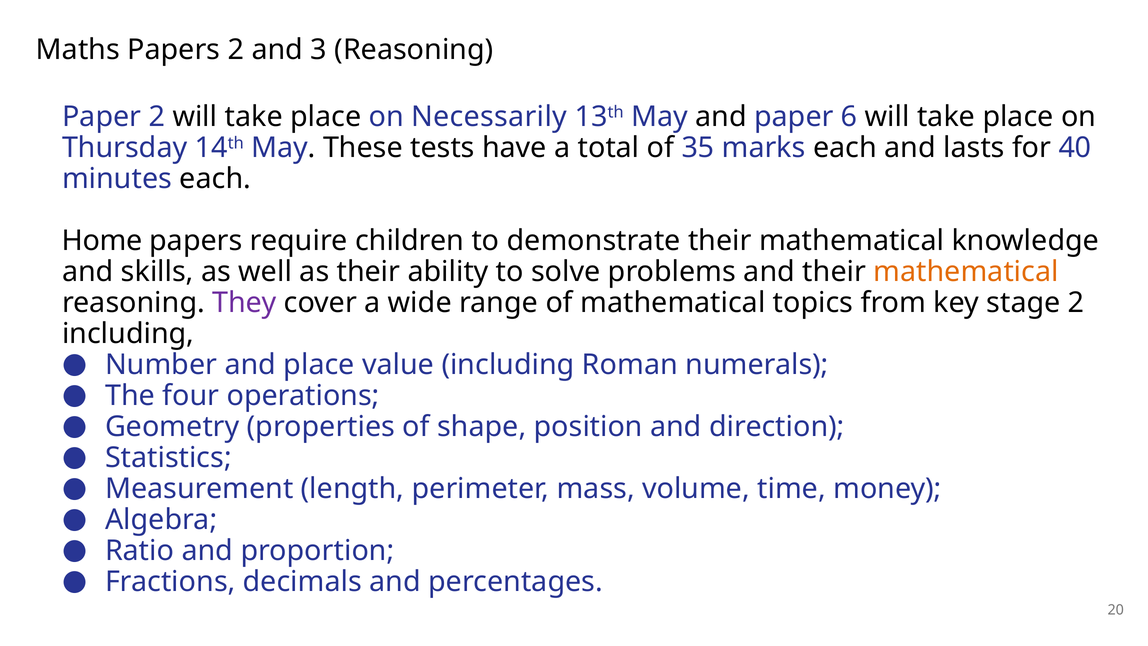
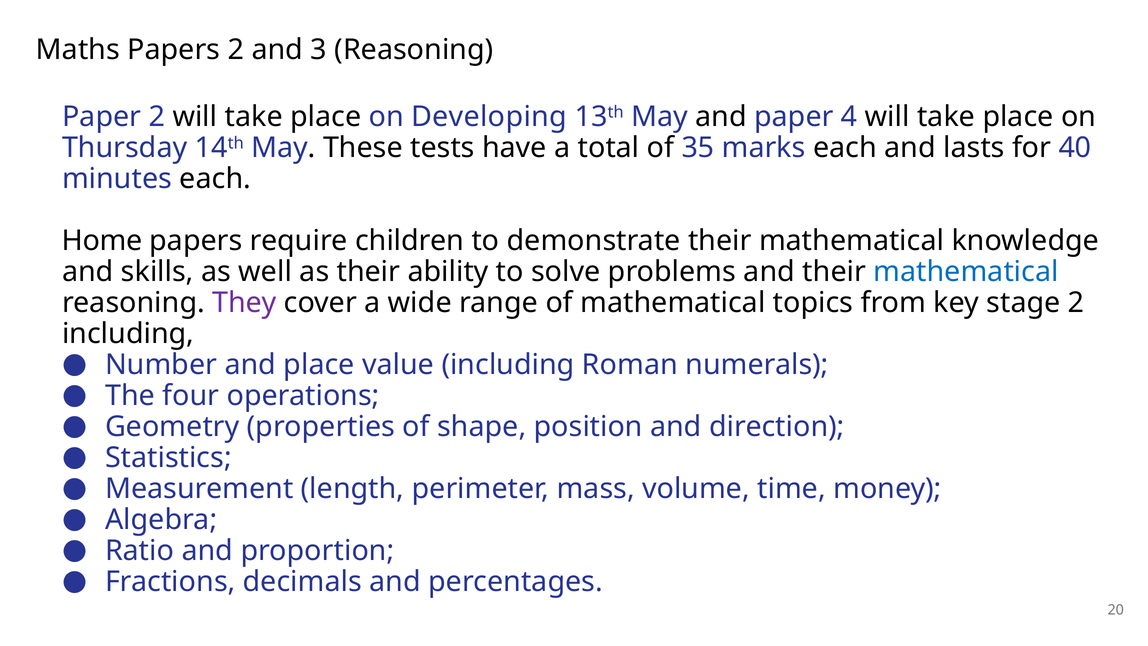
Necessarily: Necessarily -> Developing (489, 117)
6: 6 -> 4 (849, 117)
mathematical colour: orange -> blue (966, 272)
